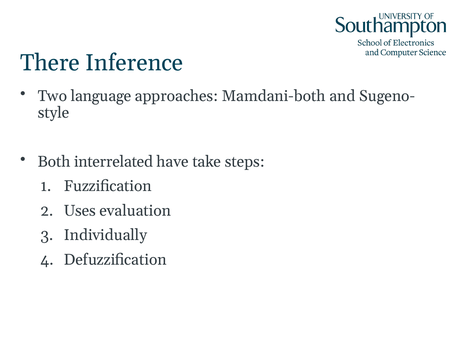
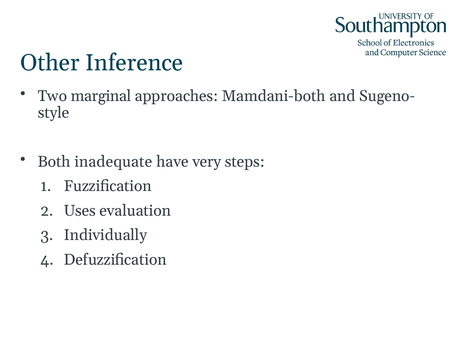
There: There -> Other (50, 63)
language: language -> marginal (101, 96)
interrelated: interrelated -> inadequate (113, 162)
take: take -> very (207, 162)
